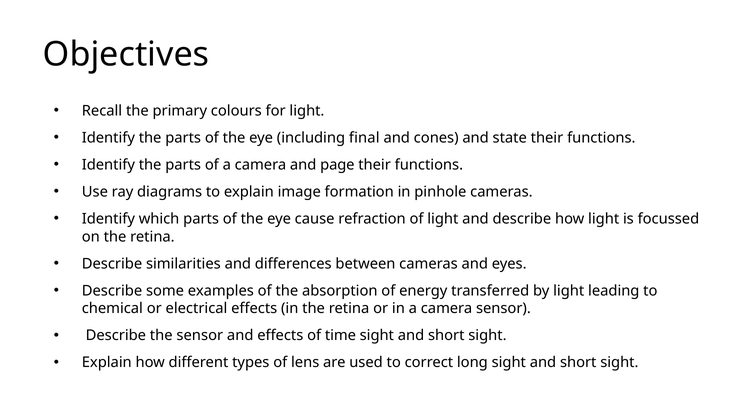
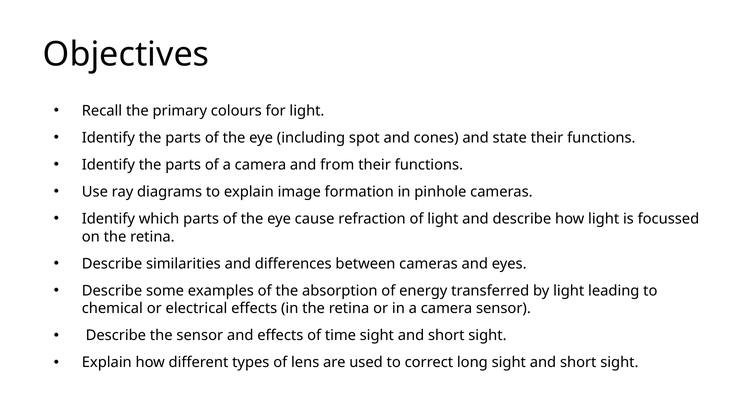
final: final -> spot (364, 138)
page: page -> from (337, 165)
